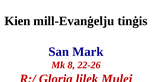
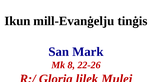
Kien: Kien -> Ikun (17, 21)
